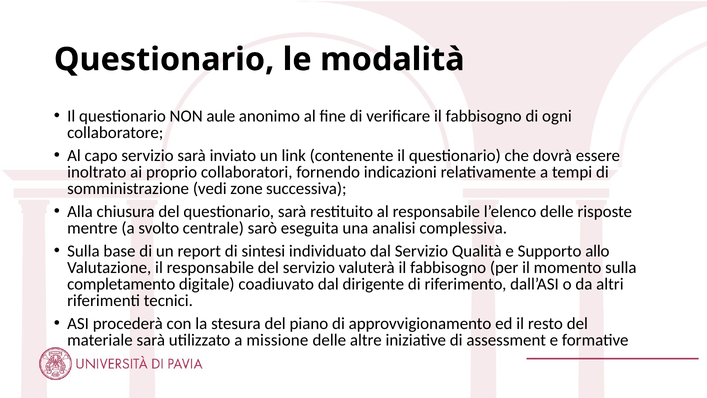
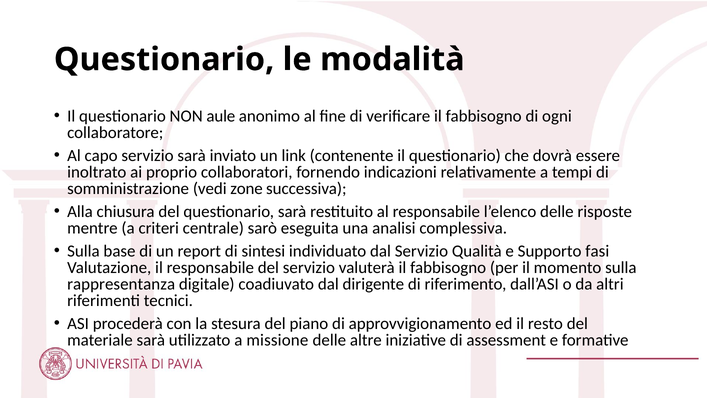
svolto: svolto -> criteri (159, 228)
allo: allo -> fasi (597, 251)
completamento: completamento -> rappresentanza (121, 284)
